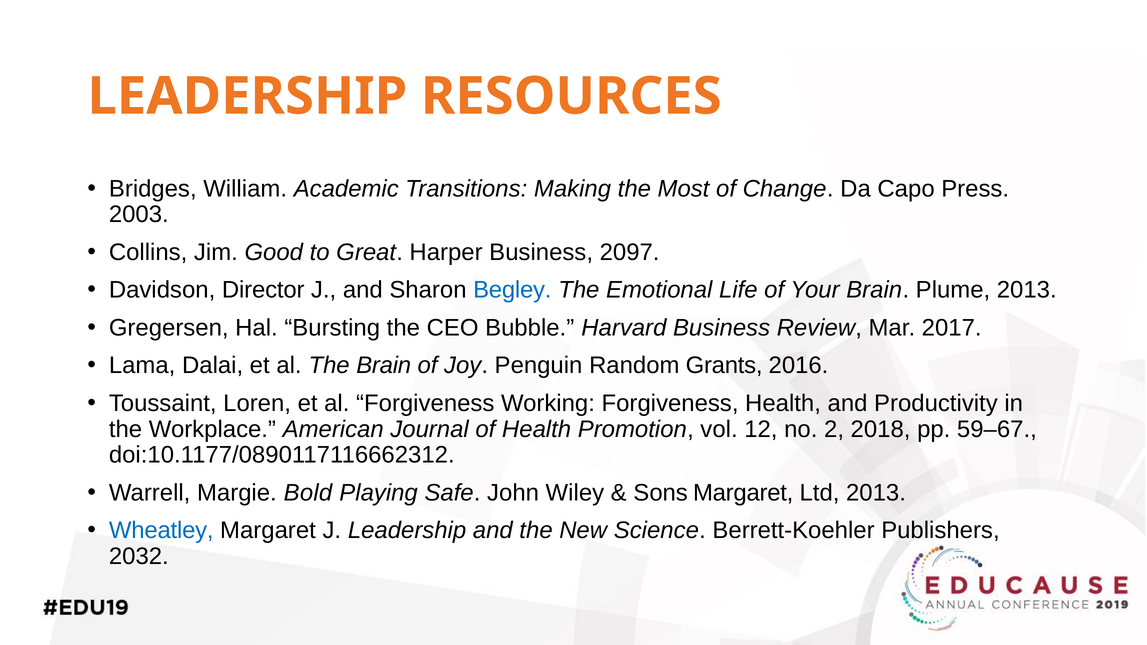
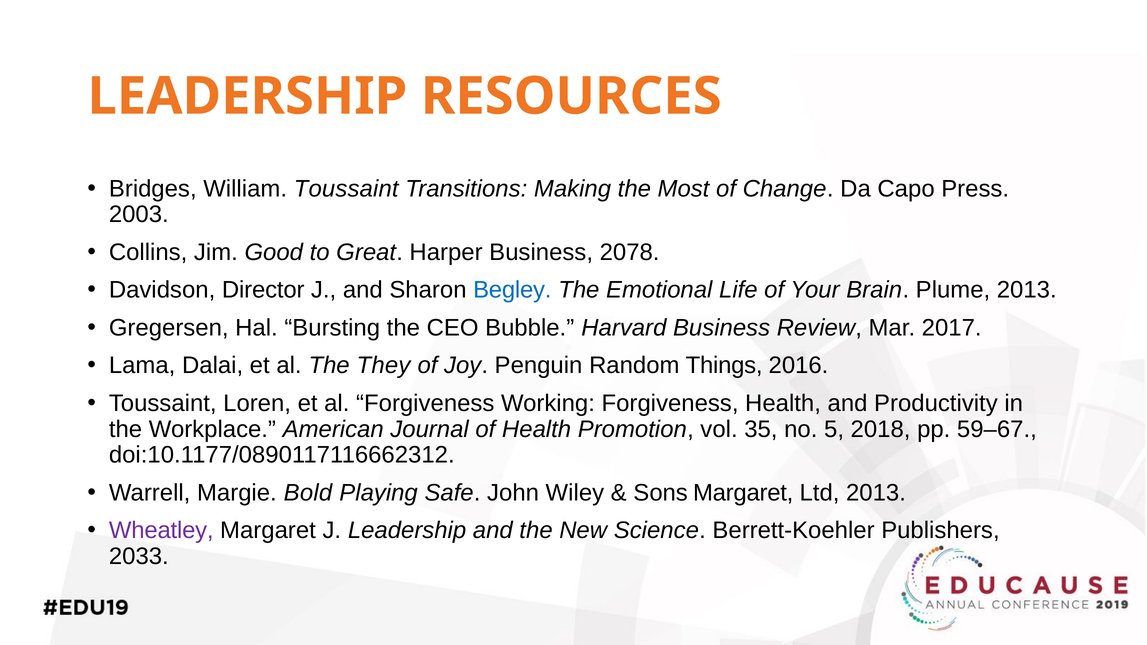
William Academic: Academic -> Toussaint (346, 189)
2097: 2097 -> 2078 (630, 252)
The Brain: Brain -> They (383, 366)
Grants: Grants -> Things (724, 366)
12: 12 -> 35 (761, 429)
2: 2 -> 5 (834, 429)
Wheatley colour: blue -> purple (161, 531)
2032: 2032 -> 2033 (139, 556)
